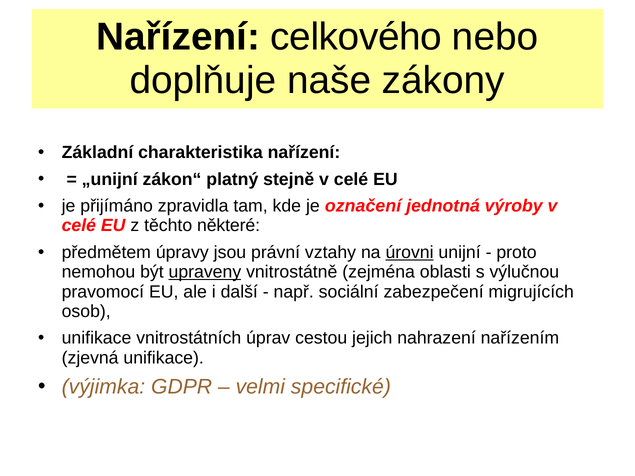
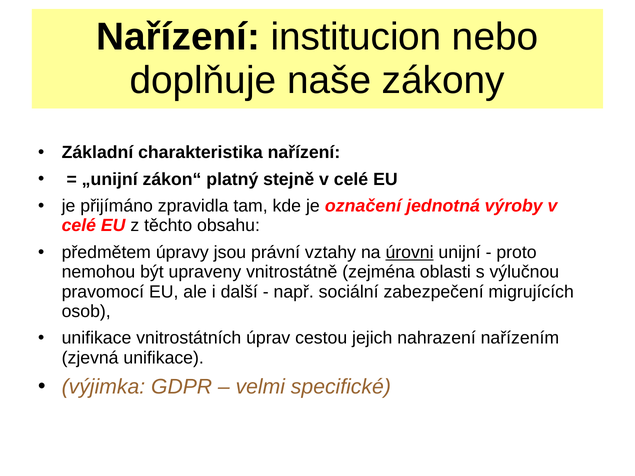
celkového: celkového -> institucion (356, 37)
některé: některé -> obsahu (229, 226)
upraveny underline: present -> none (205, 272)
